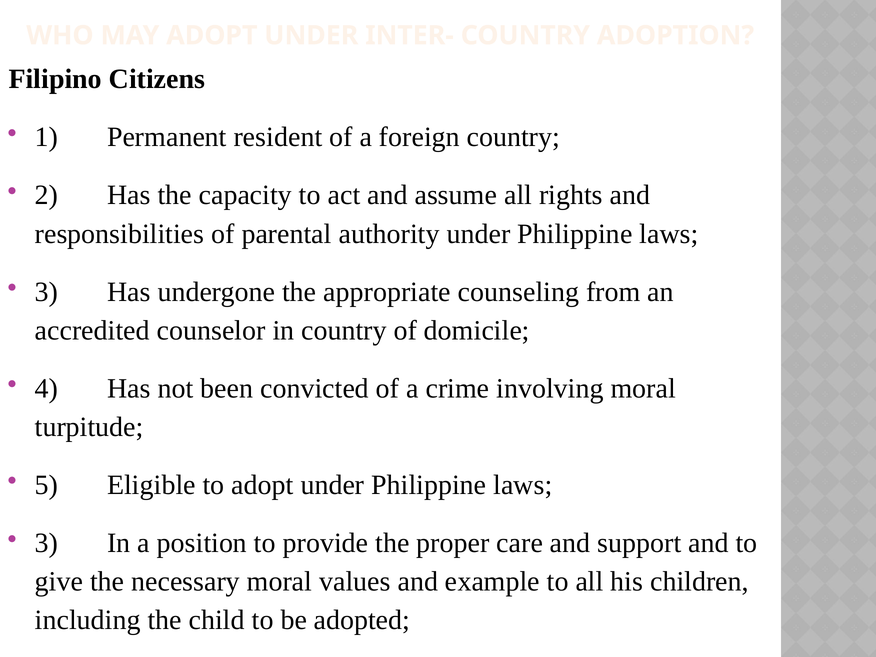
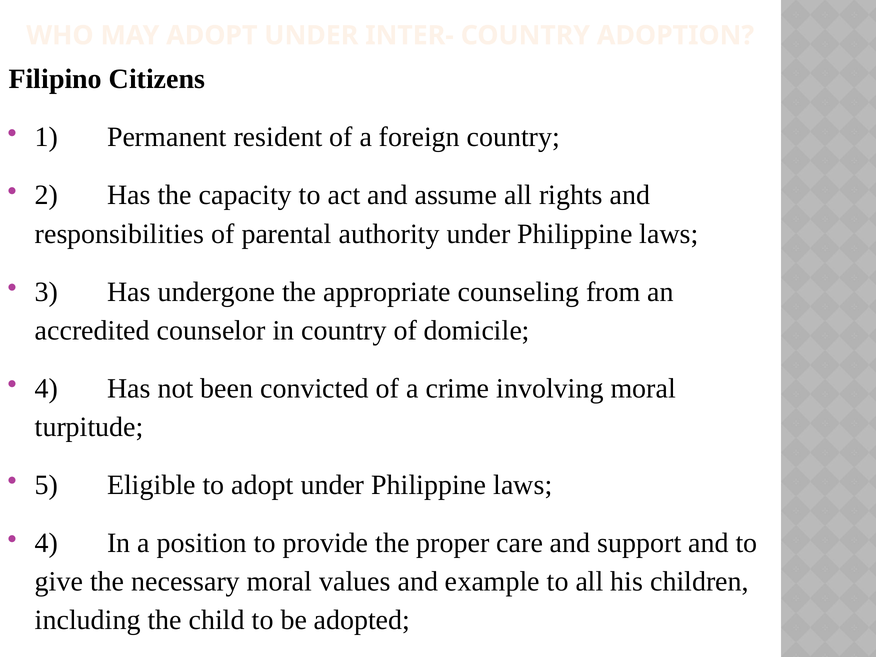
3: 3 -> 4 (47, 543)
